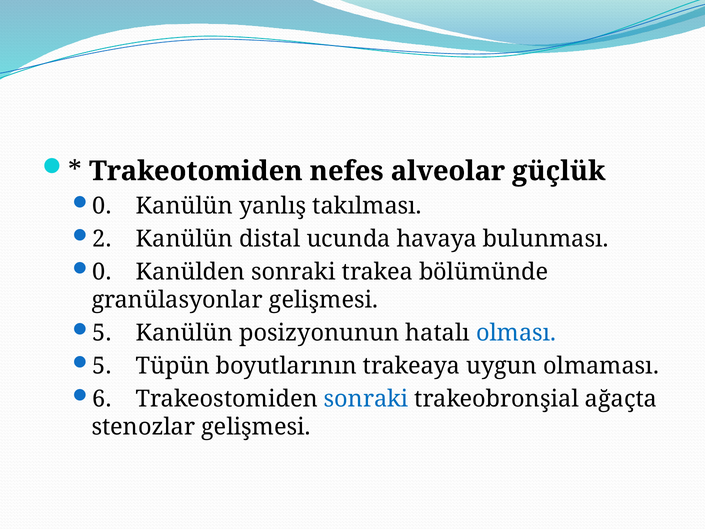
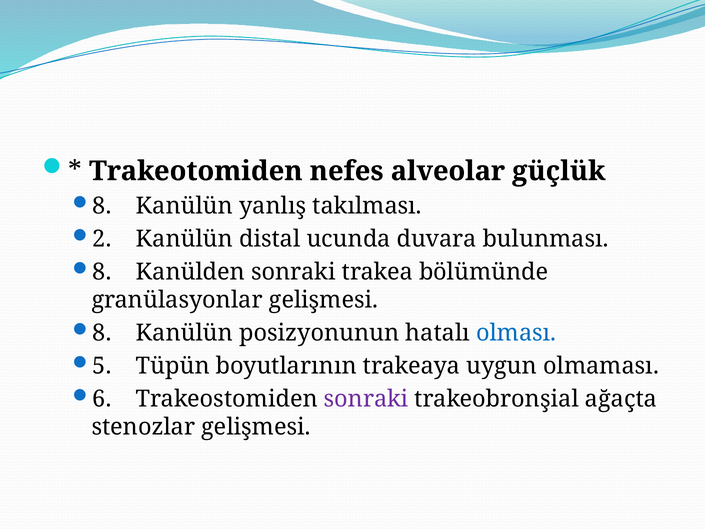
0: 0 -> 8 (102, 206)
havaya: havaya -> duvara (437, 239)
0: 0 -> 8 (102, 272)
5: 5 -> 8 (102, 333)
sonraki colour: blue -> purple (366, 399)
